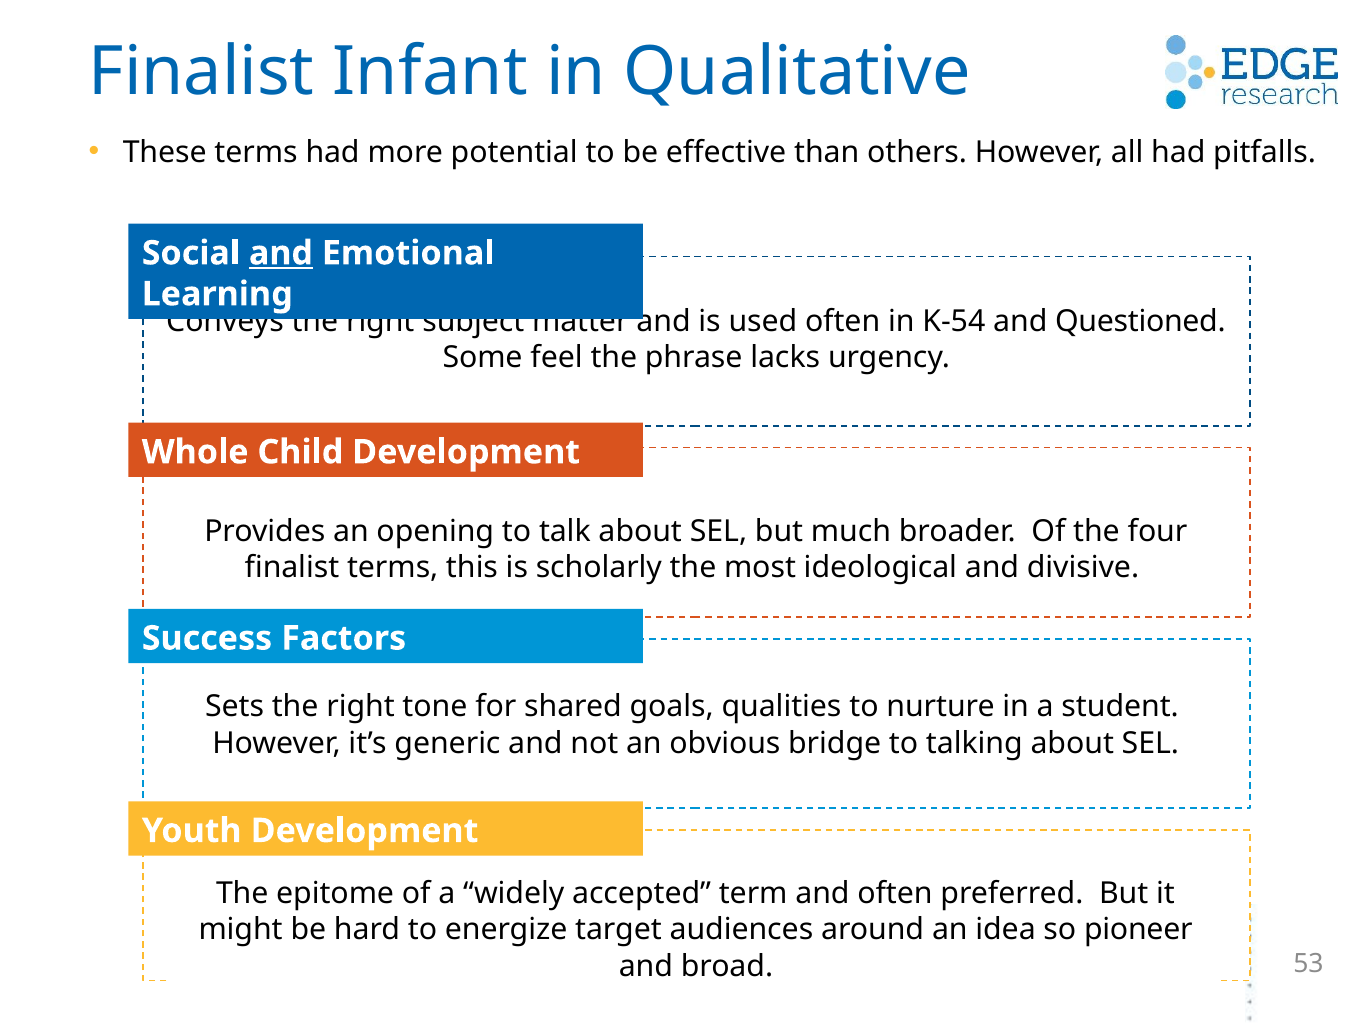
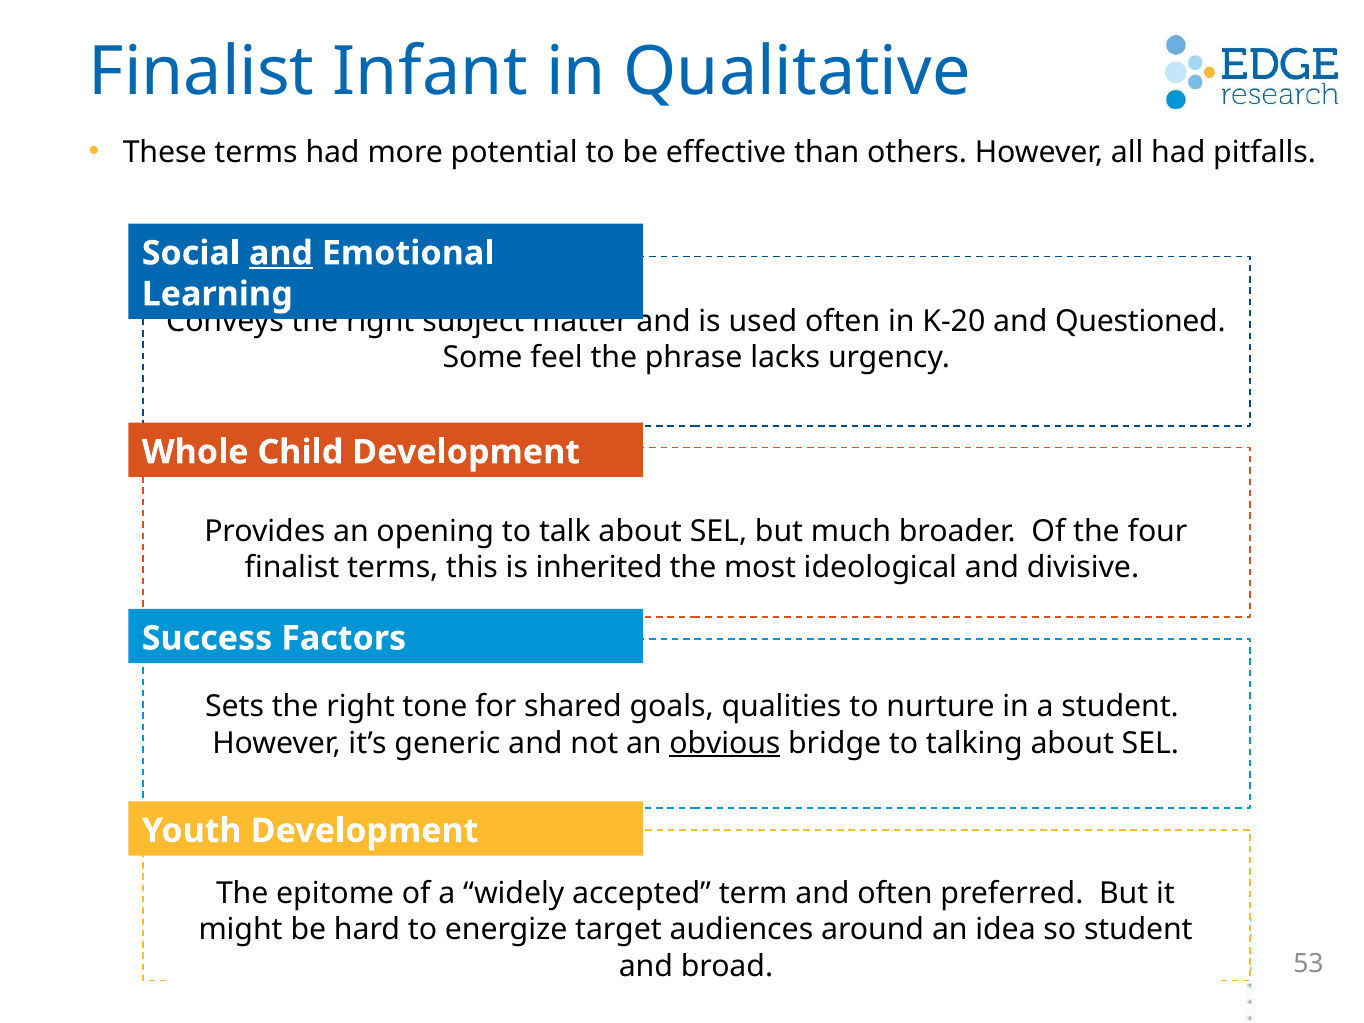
K-54: K-54 -> K-20 (954, 321)
scholarly: scholarly -> inherited (599, 568)
obvious underline: none -> present (725, 743)
so pioneer: pioneer -> student (1138, 930)
